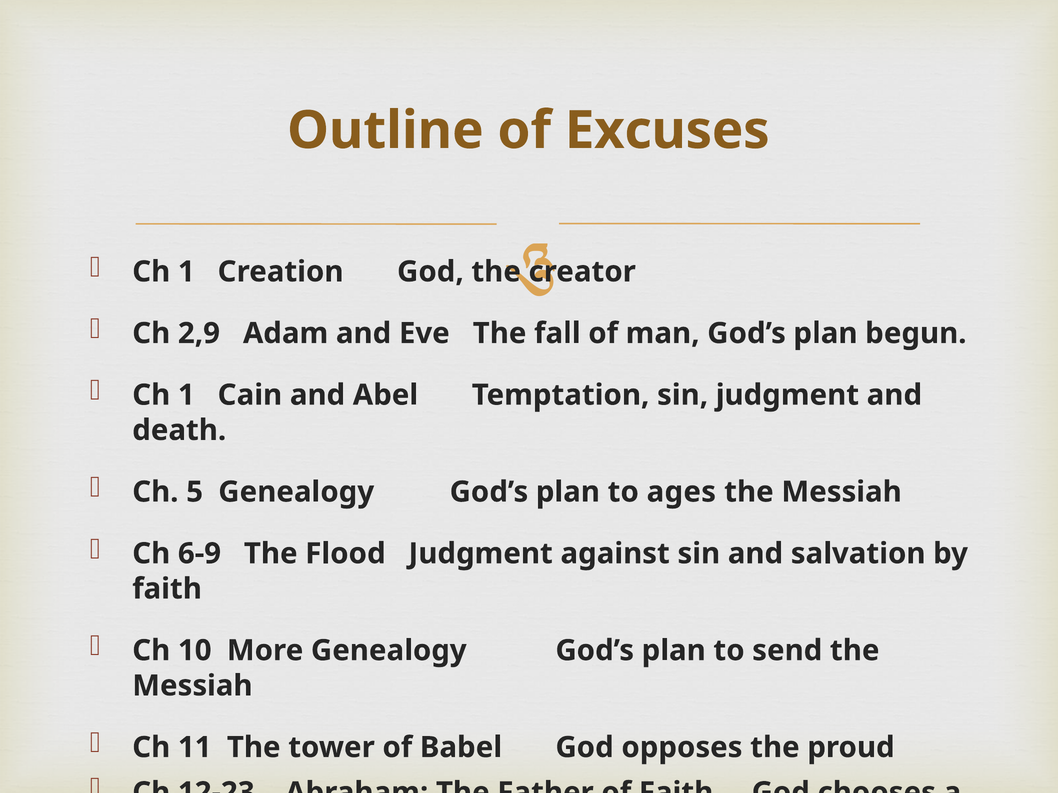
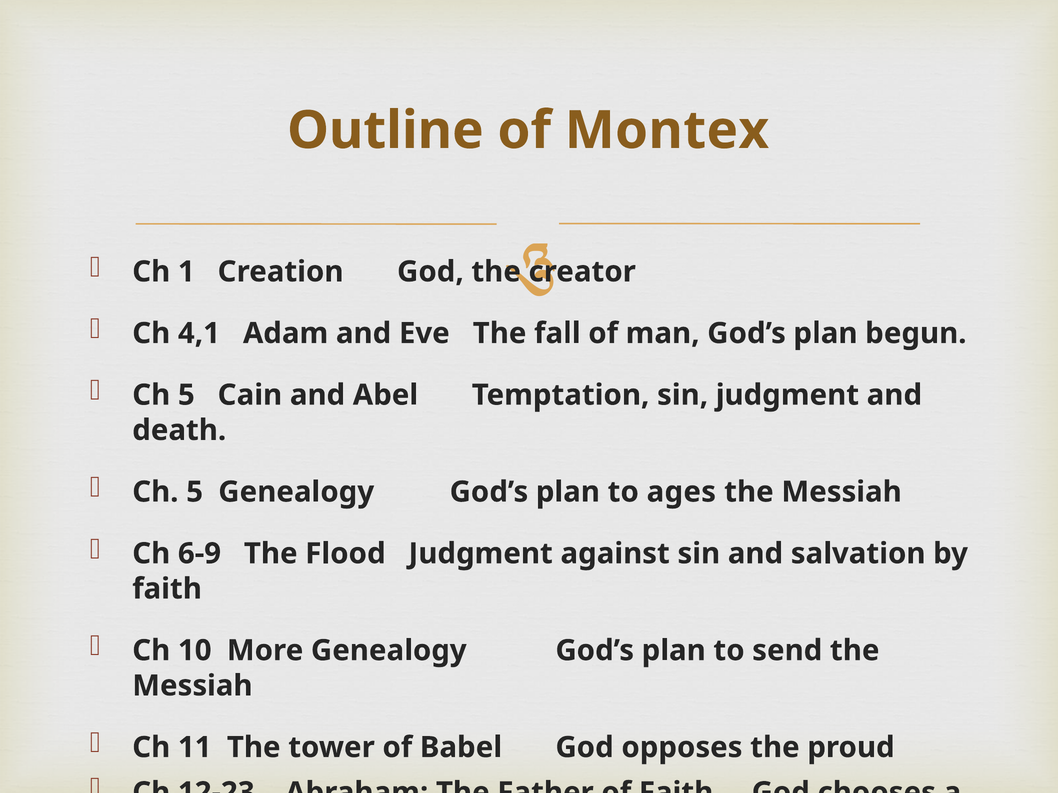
Excuses: Excuses -> Montex (667, 131)
2,9: 2,9 -> 4,1 (199, 334)
1: 1 -> 5 (186, 395)
